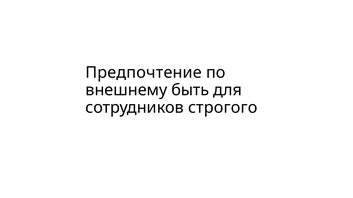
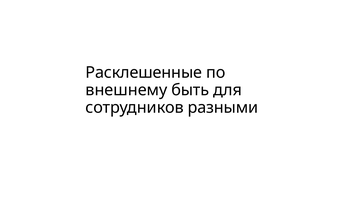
Предпочтение: Предпочтение -> Расклешенные (144, 73)
строгого: строгого -> разными (223, 108)
